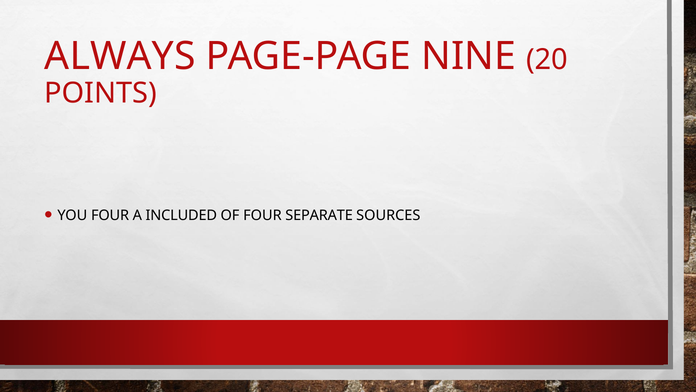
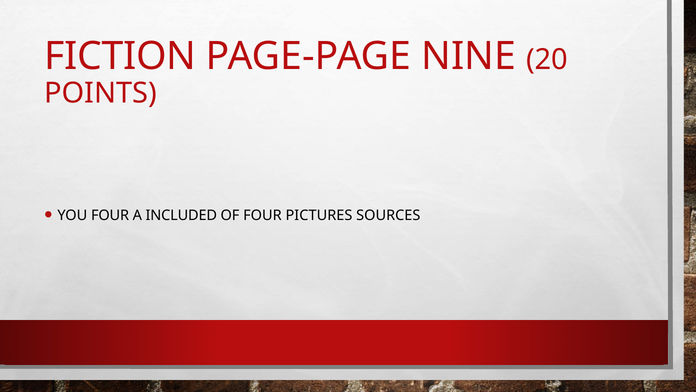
ALWAYS: ALWAYS -> FICTION (120, 56)
SEPARATE: SEPARATE -> PICTURES (319, 215)
